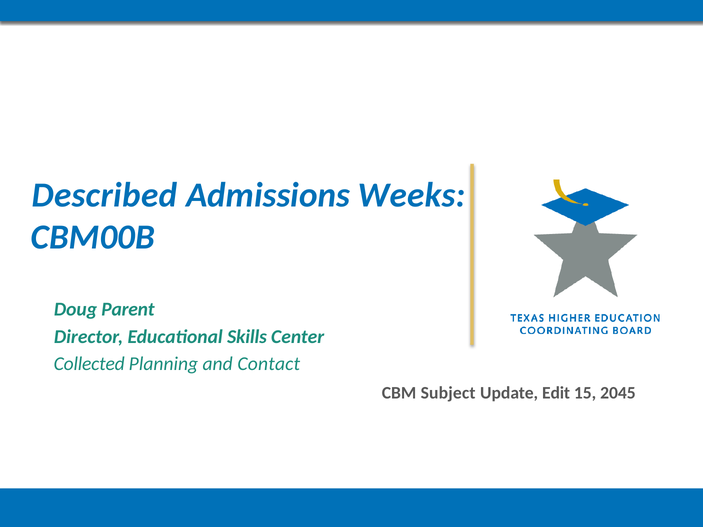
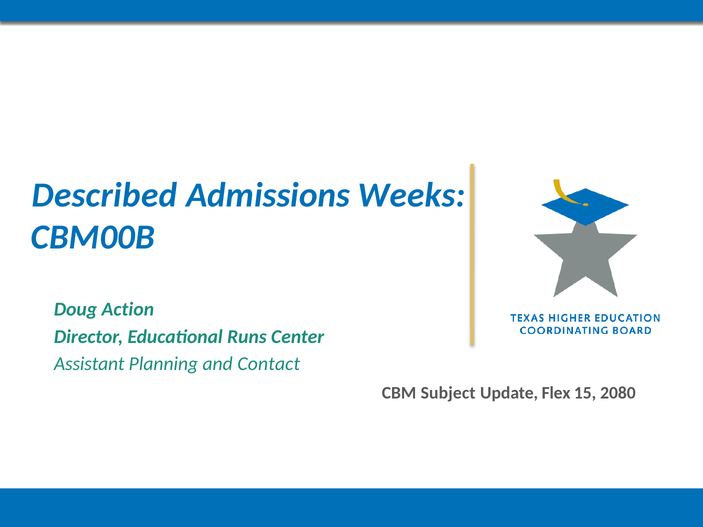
Parent: Parent -> Action (128, 310)
Skills: Skills -> Runs (247, 337)
Collected: Collected -> Assistant (89, 364)
Edit: Edit -> Flex (556, 393)
2045: 2045 -> 2080 (618, 393)
